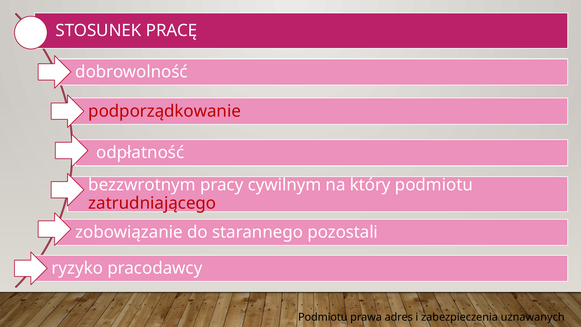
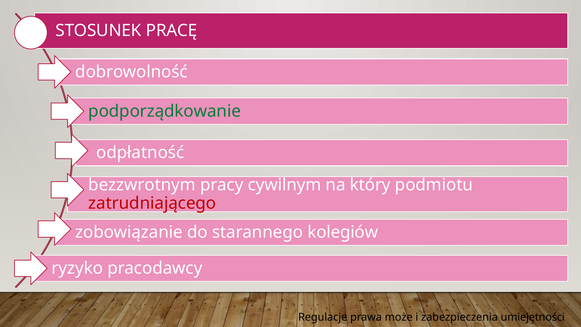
podporządkowanie colour: red -> green (165, 111)
pozostali: pozostali -> kolegiów (343, 232)
Podmiotu: Podmiotu -> Regulacje (323, 317)
adres: adres -> może (399, 317)
uznawanych: uznawanych -> umiejętności (533, 317)
